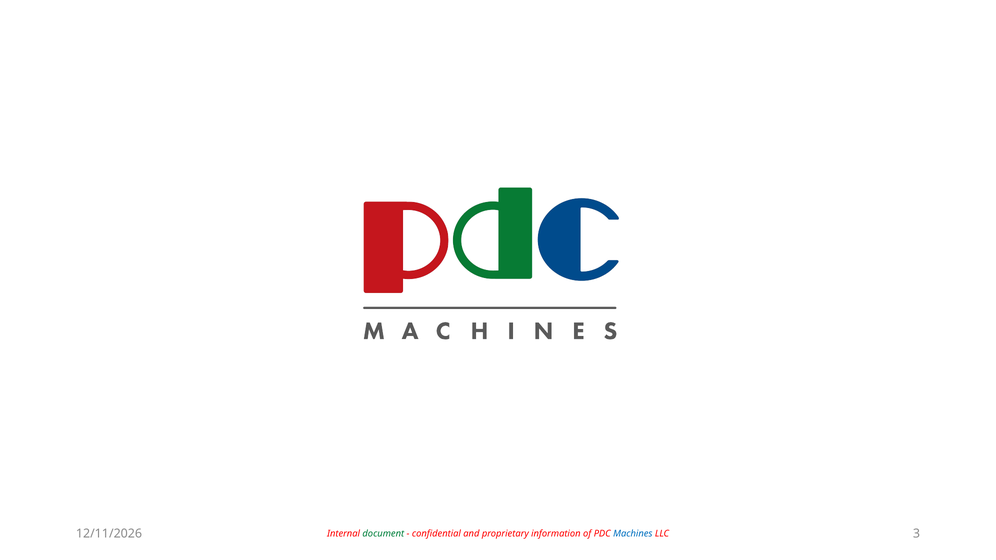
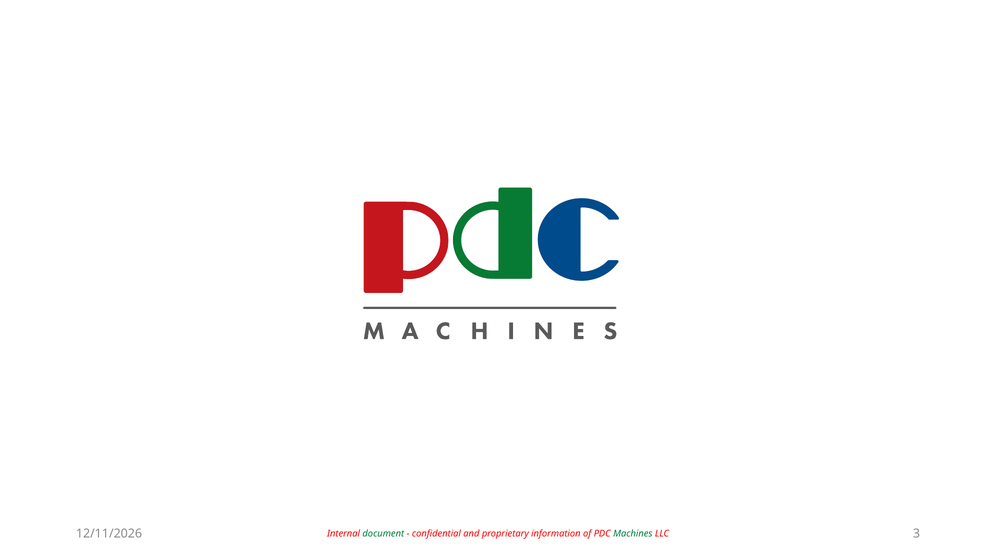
Machines colour: blue -> green (633, 534)
